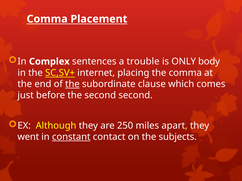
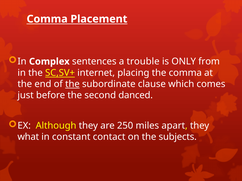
body: body -> from (209, 62)
second second: second -> danced (136, 96)
went: went -> what (28, 137)
constant underline: present -> none (71, 137)
